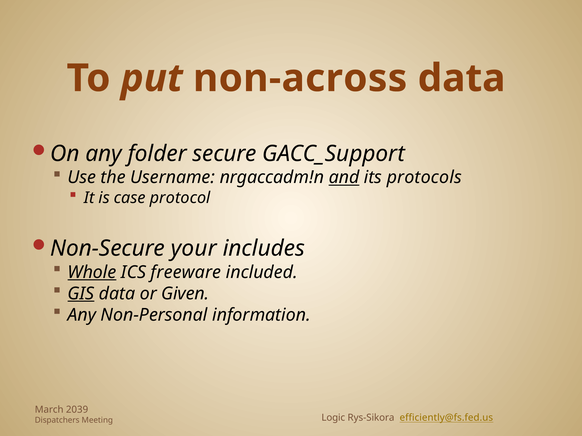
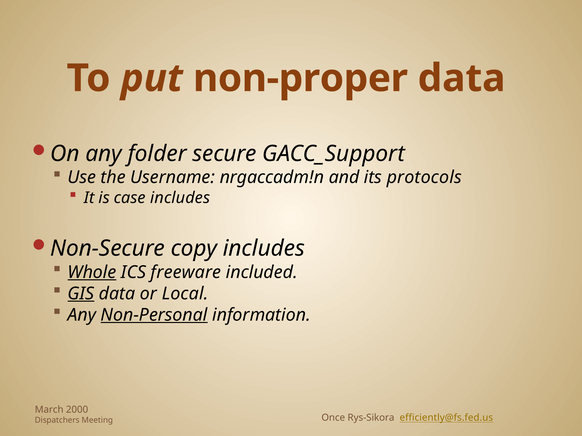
non-across: non-across -> non-proper (300, 78)
and underline: present -> none (344, 178)
case protocol: protocol -> includes (180, 198)
your: your -> copy (194, 249)
Given: Given -> Local (185, 294)
Non-Personal underline: none -> present (154, 315)
2039: 2039 -> 2000 (77, 410)
Logic: Logic -> Once (333, 418)
